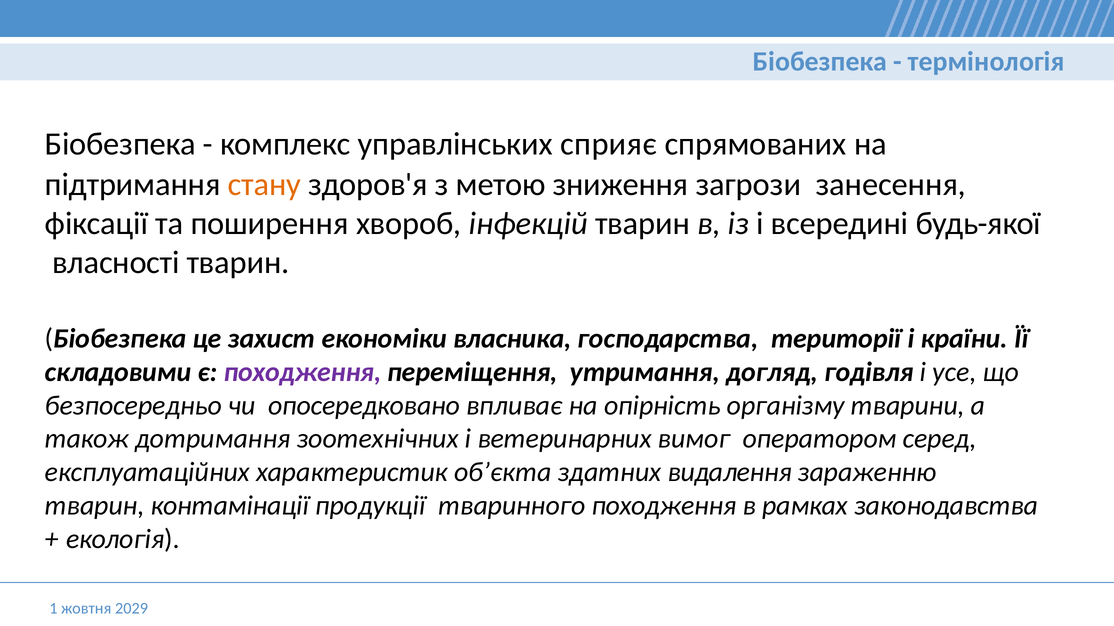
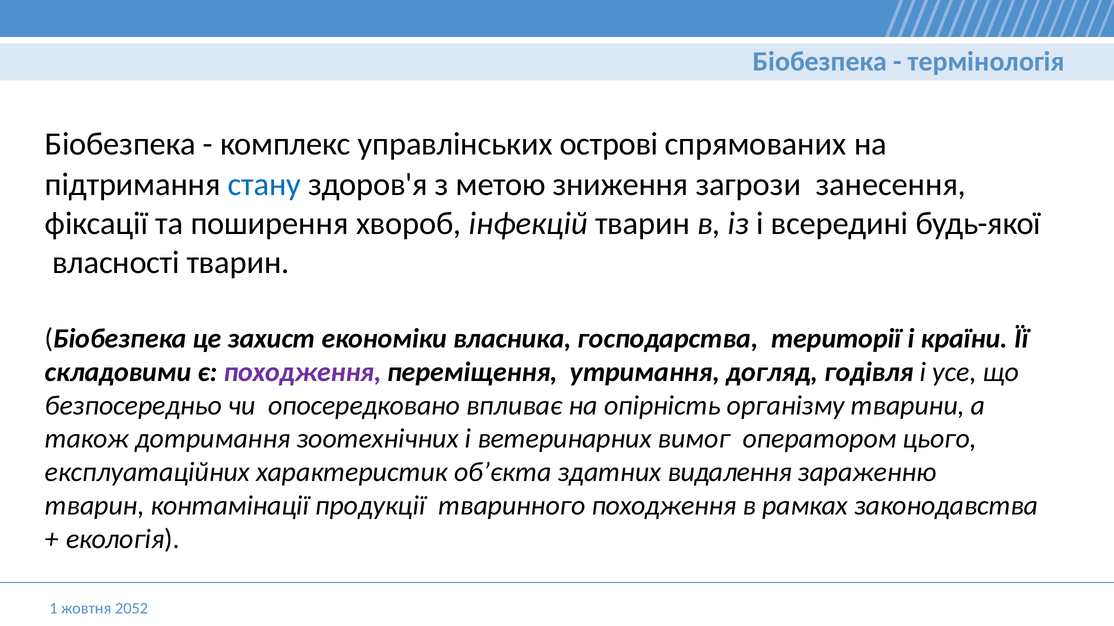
сприяє: сприяє -> острові (609, 144)
стану colour: orange -> blue (264, 185)
серед: серед -> цього (940, 439)
2029: 2029 -> 2052 (132, 609)
